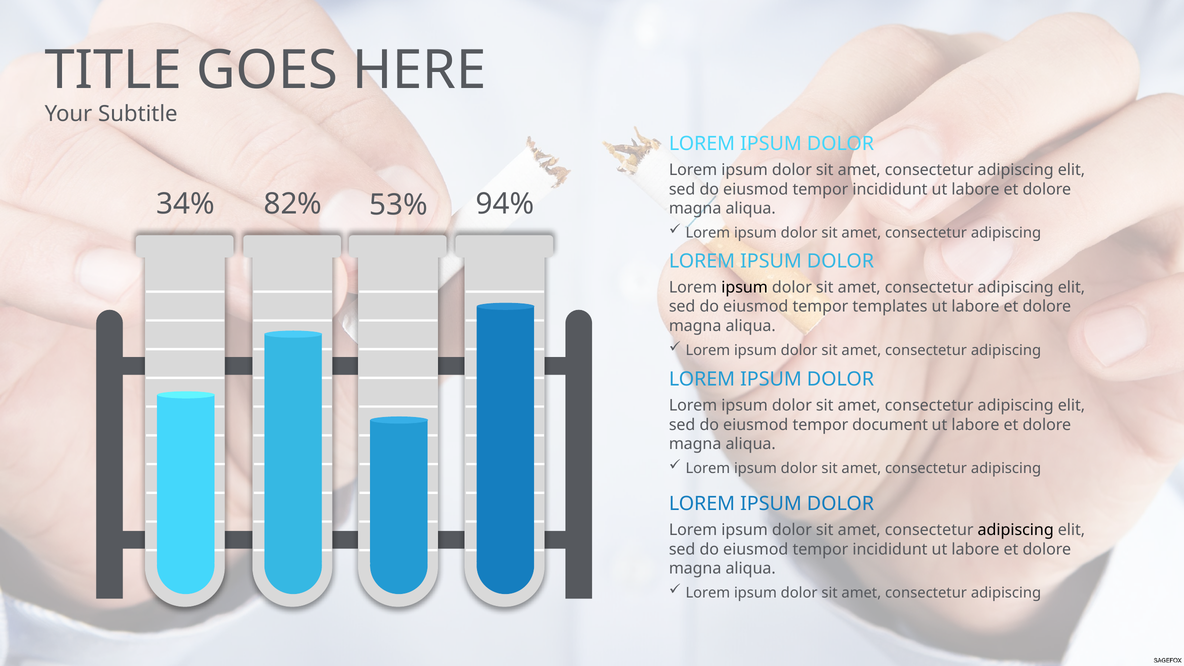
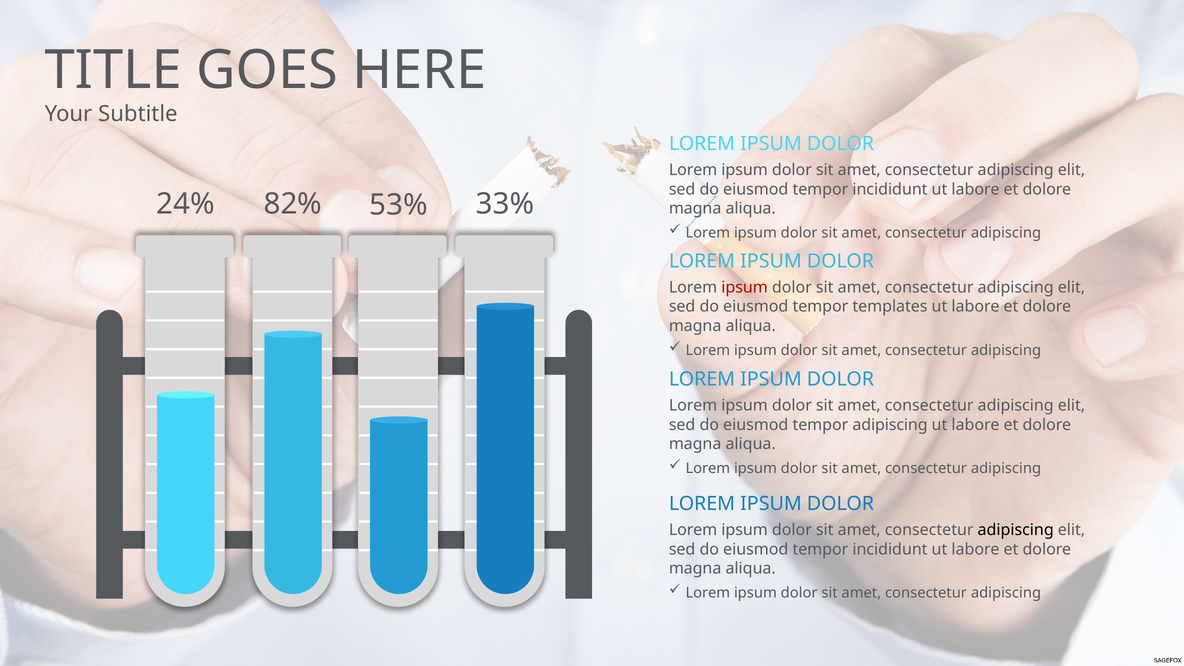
34%: 34% -> 24% (185, 204)
94%: 94% -> 33% (505, 204)
ipsum colour: black -> red (745, 287)
tempor document: document -> adipiscing (890, 425)
